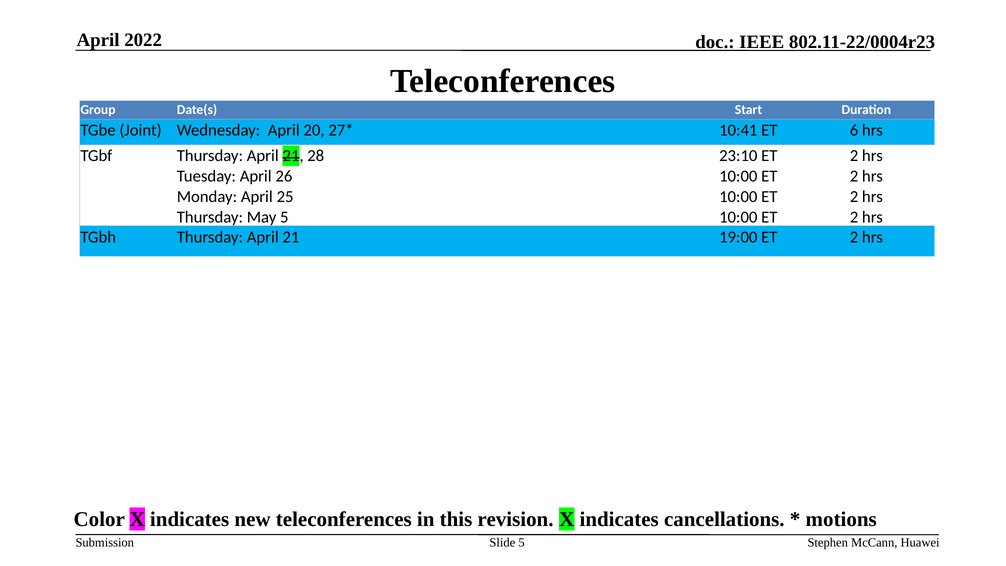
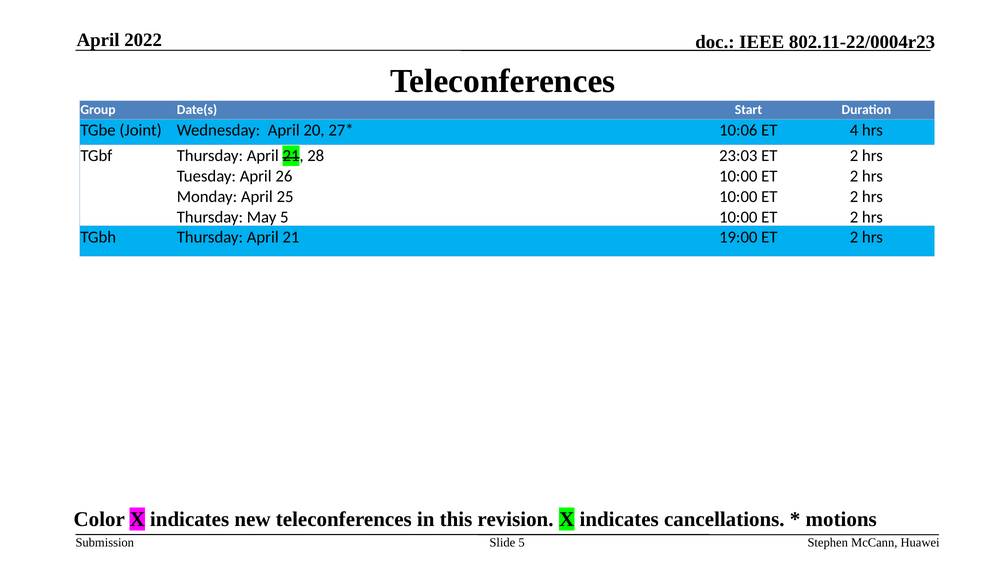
10:41: 10:41 -> 10:06 (738, 130)
6: 6 -> 4 (854, 130)
23:10: 23:10 -> 23:03 (738, 156)
